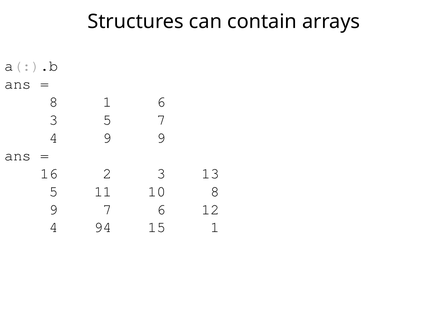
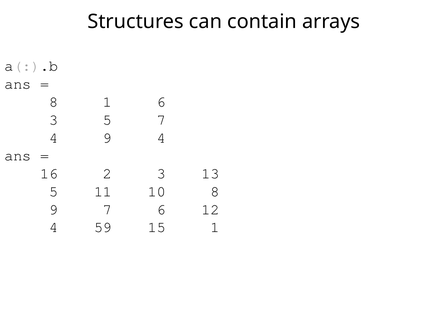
9 9: 9 -> 4 (161, 138)
94: 94 -> 59 (103, 227)
